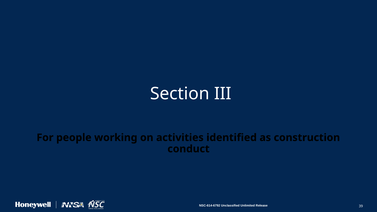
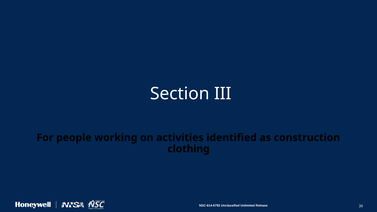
conduct: conduct -> clothing (189, 149)
